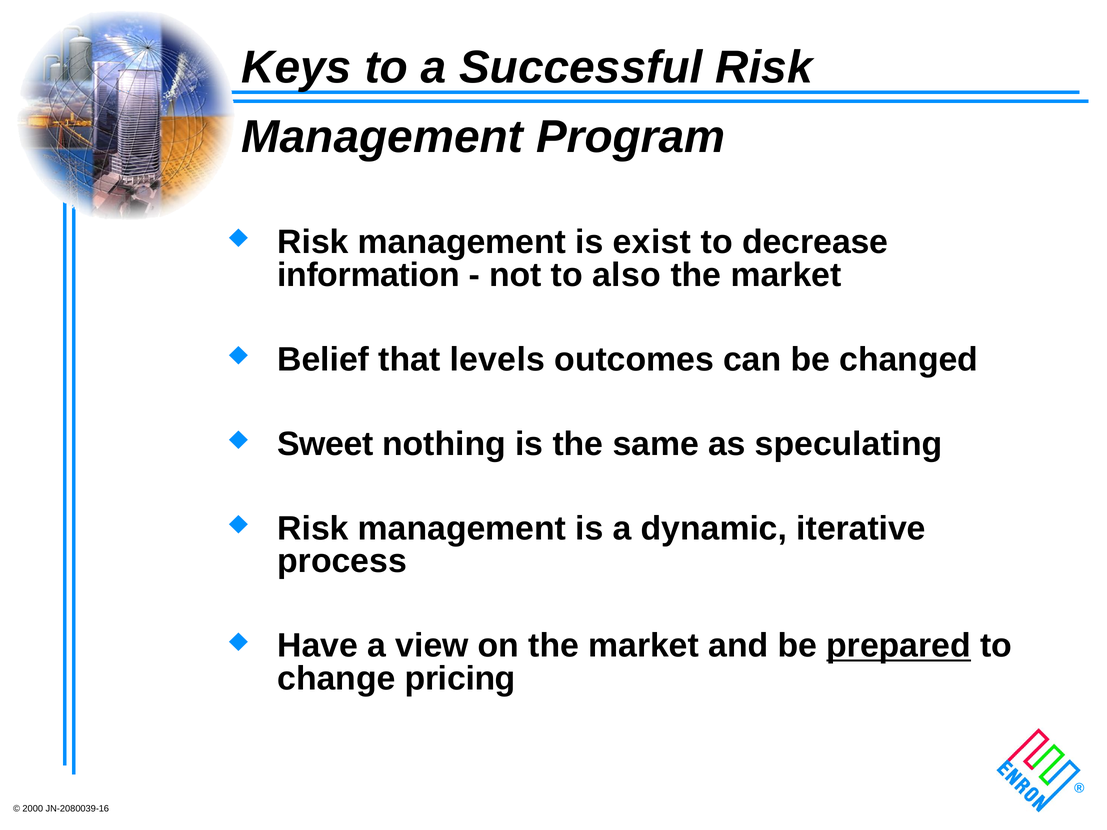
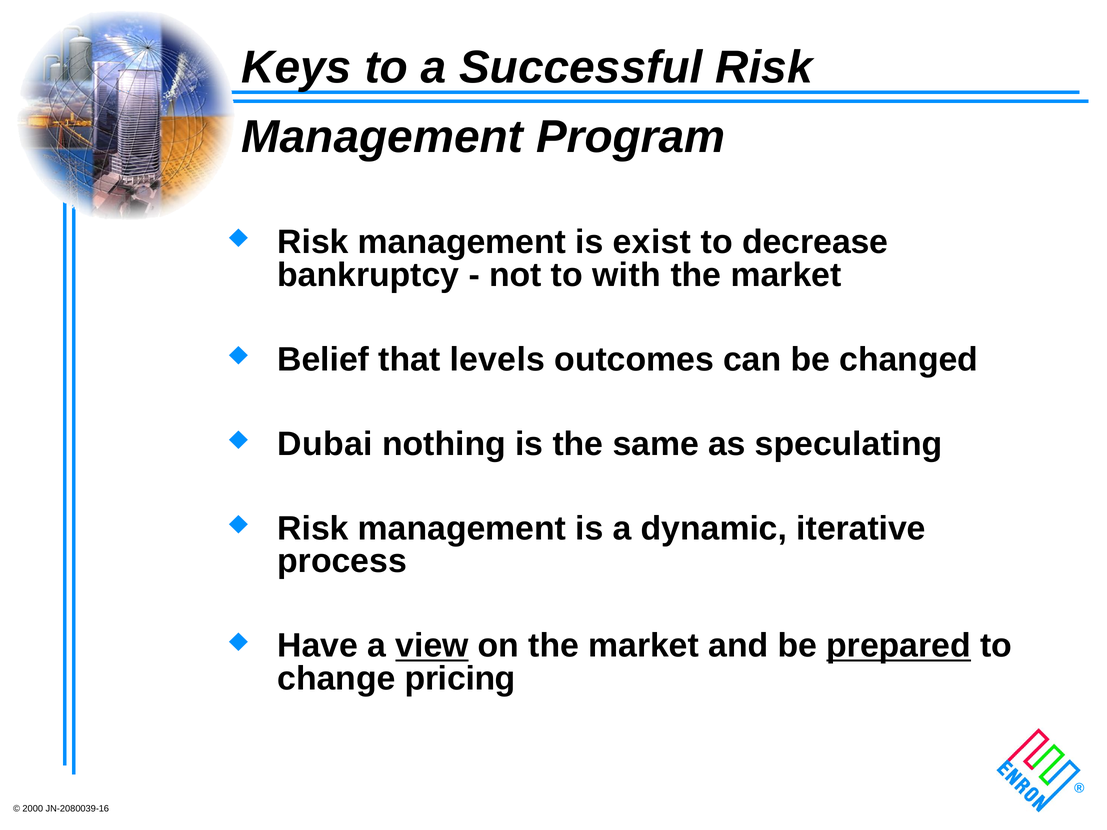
information: information -> bankruptcy (368, 275)
also: also -> with (627, 275)
Sweet: Sweet -> Dubai (325, 444)
view underline: none -> present (432, 646)
